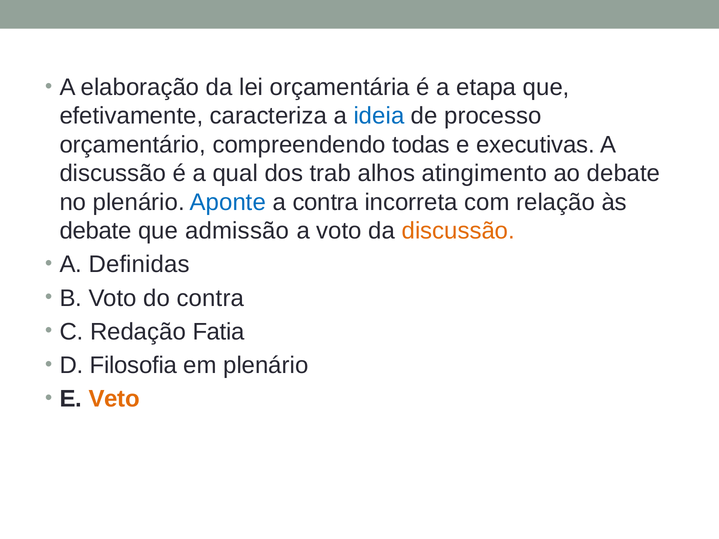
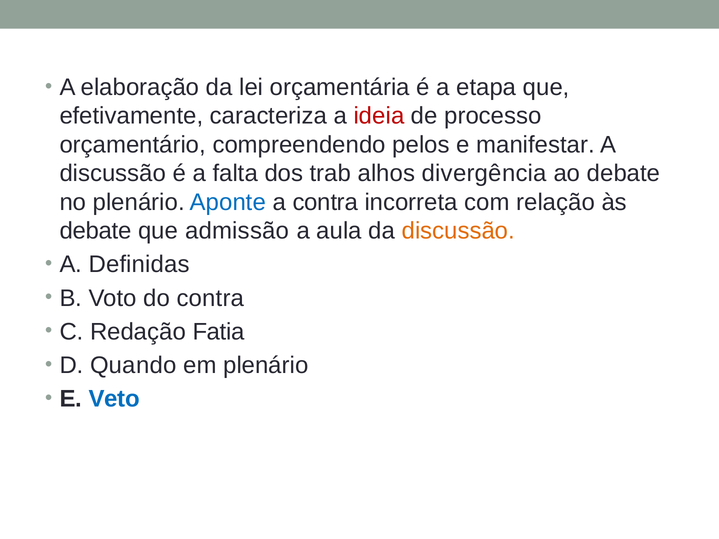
ideia colour: blue -> red (379, 116)
todas: todas -> pelos (421, 145)
executivas: executivas -> manifestar (536, 145)
qual: qual -> falta (235, 174)
atingimento: atingimento -> divergência (484, 174)
a voto: voto -> aula (339, 231)
Filosofia: Filosofia -> Quando (133, 365)
Veto colour: orange -> blue (114, 399)
